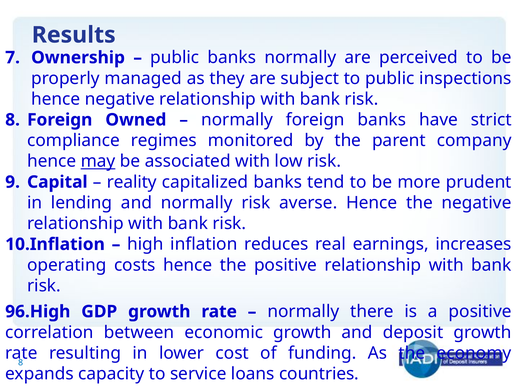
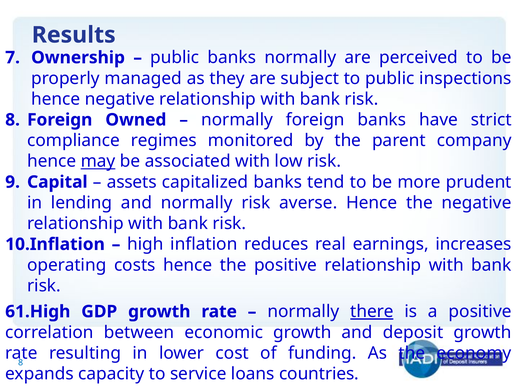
reality: reality -> assets (132, 182)
96.High: 96.High -> 61.High (38, 312)
there underline: none -> present (372, 312)
